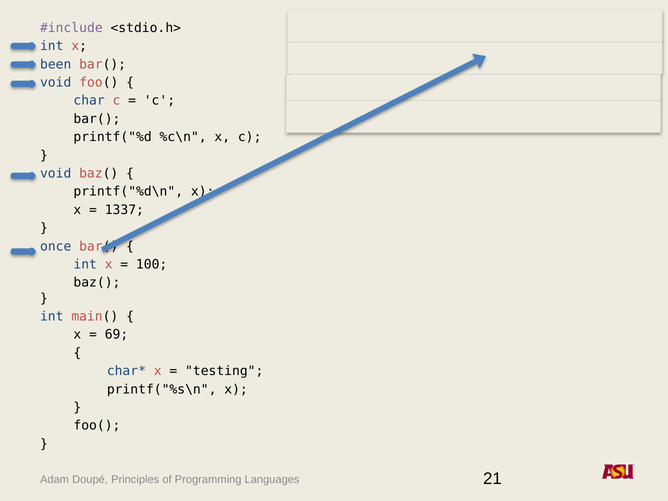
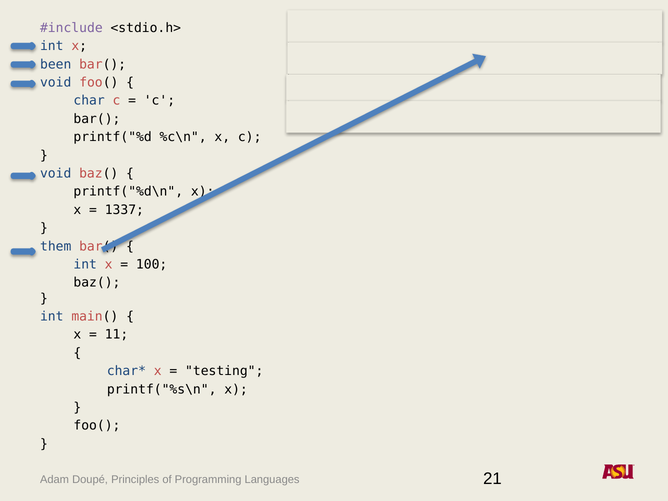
once: once -> them (56, 246)
69: 69 -> 11 (116, 335)
